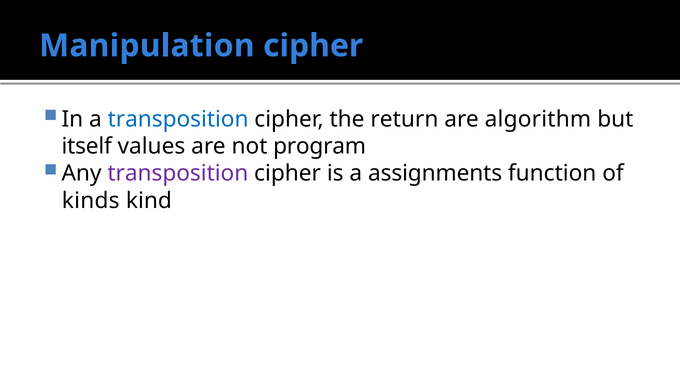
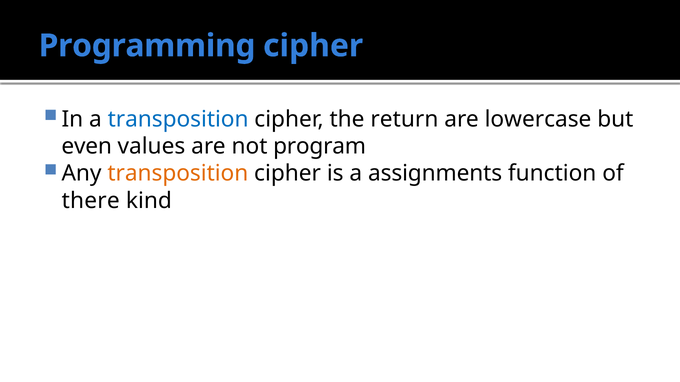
Manipulation: Manipulation -> Programming (147, 46)
algorithm: algorithm -> lowercase (538, 119)
itself: itself -> even (87, 147)
transposition colour: purple -> orange (178, 174)
kinds: kinds -> there (91, 201)
